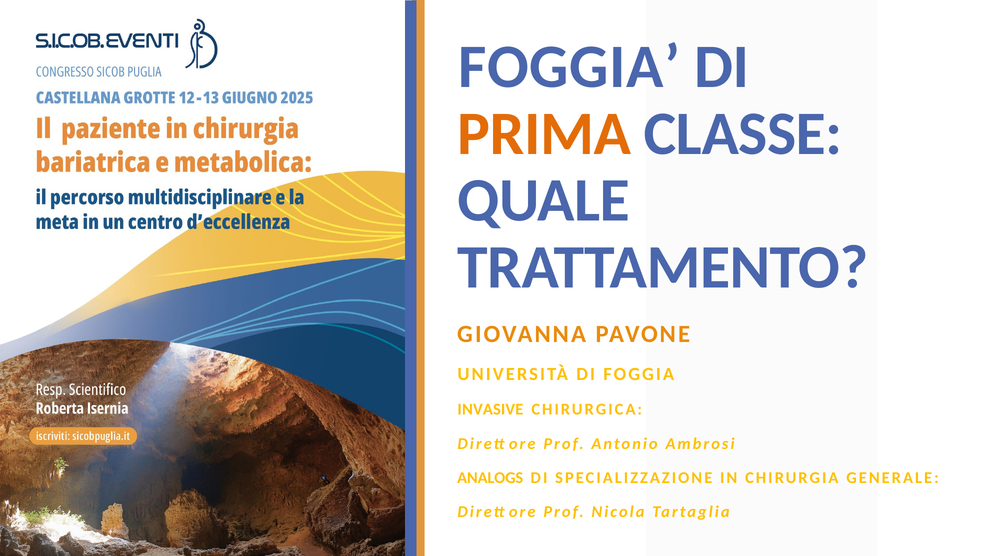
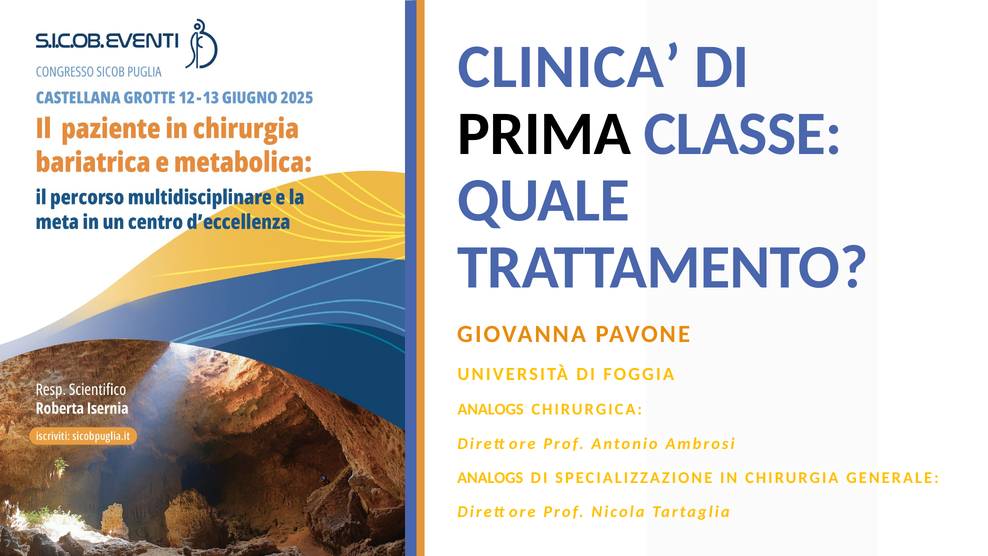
FOGGIA: FOGGIA -> CLINICA (569, 67)
PRIMA colour: orange -> black (544, 134)
INVASIVE: INVASIVE -> ANALOGS (491, 409)
